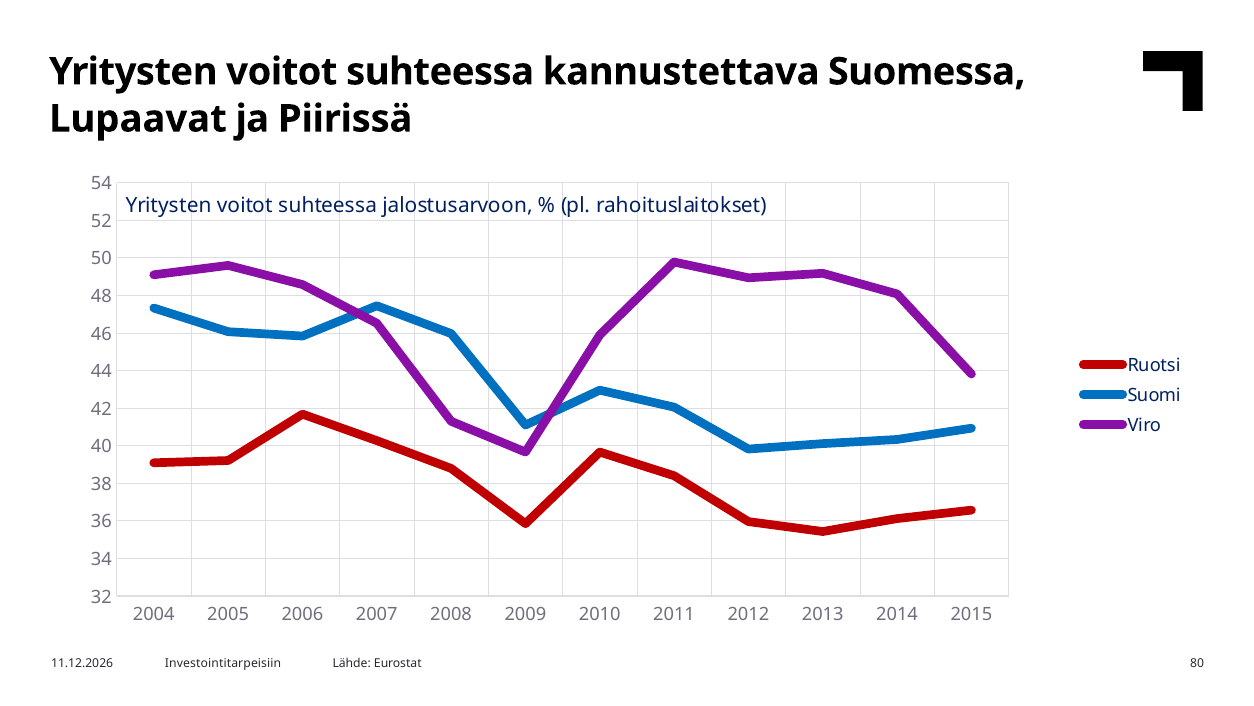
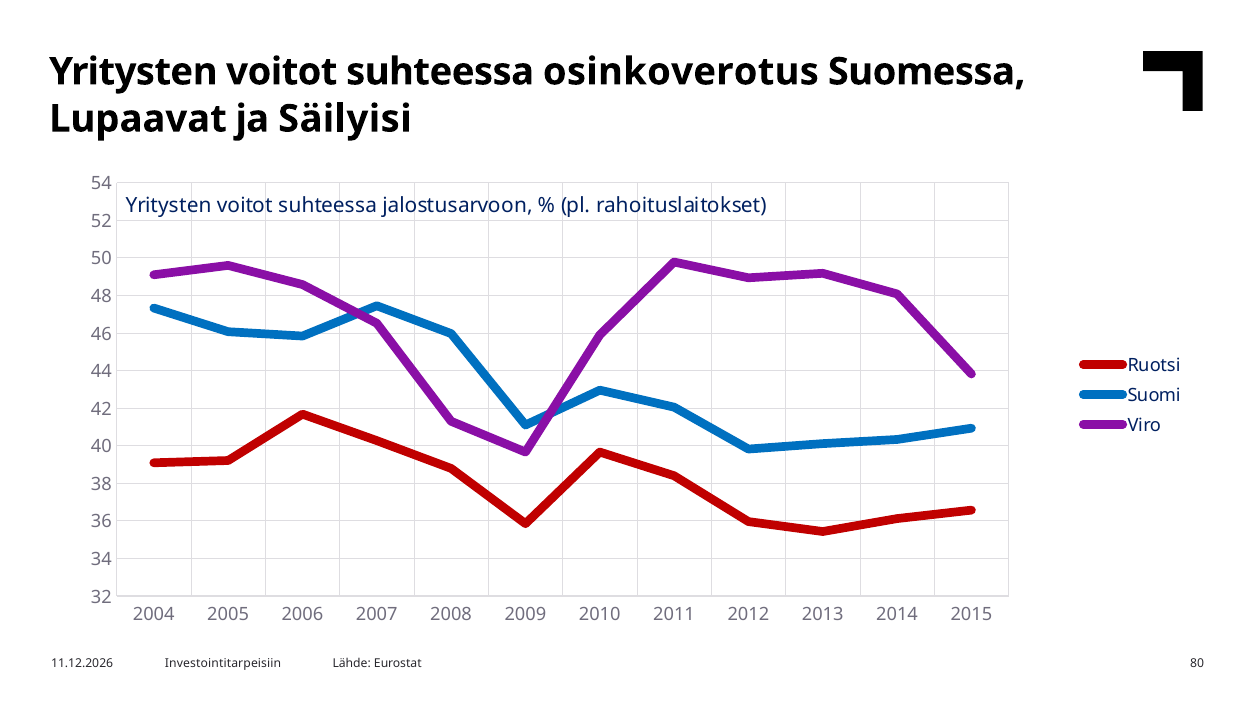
kannustettava: kannustettava -> osinkoverotus (681, 72)
Piirissä: Piirissä -> Säilyisi (345, 119)
